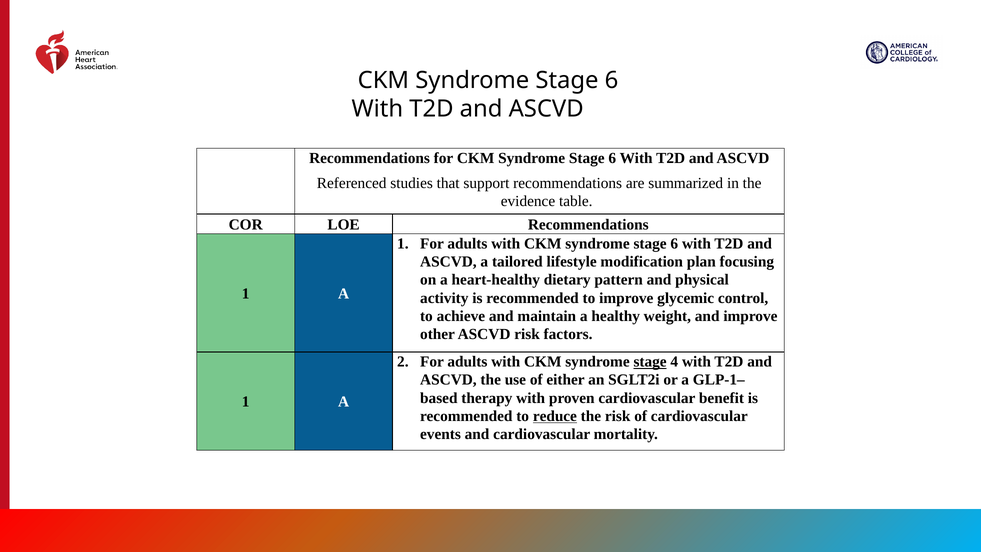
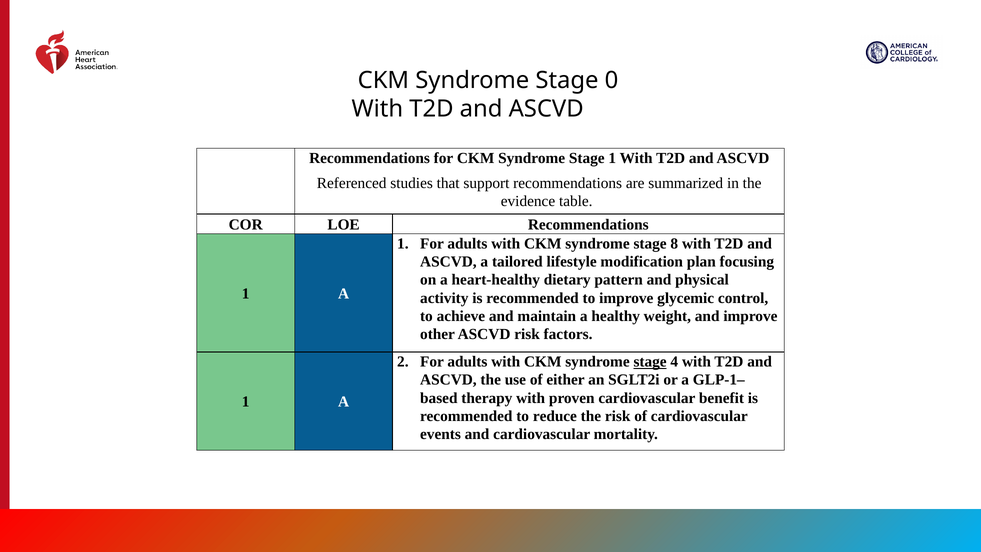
6: 6 -> 0 (611, 80)
6: 6 -> 1 (612, 158)
6: 6 -> 8 (674, 244)
reduce underline: present -> none (555, 416)
